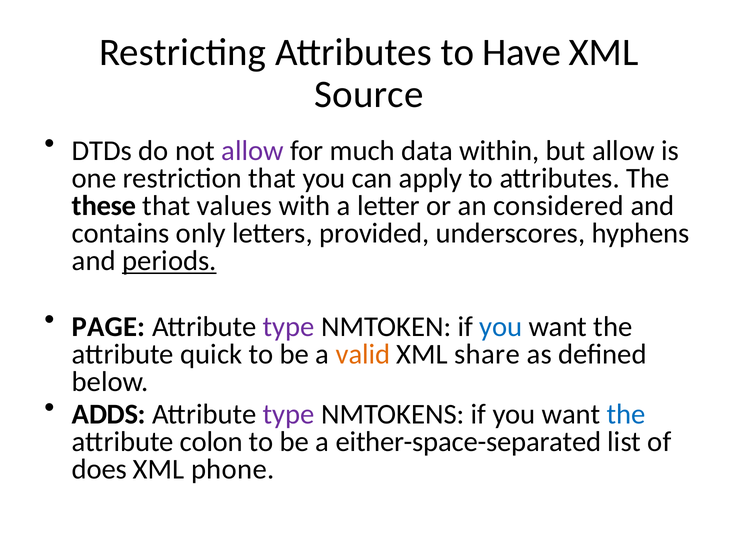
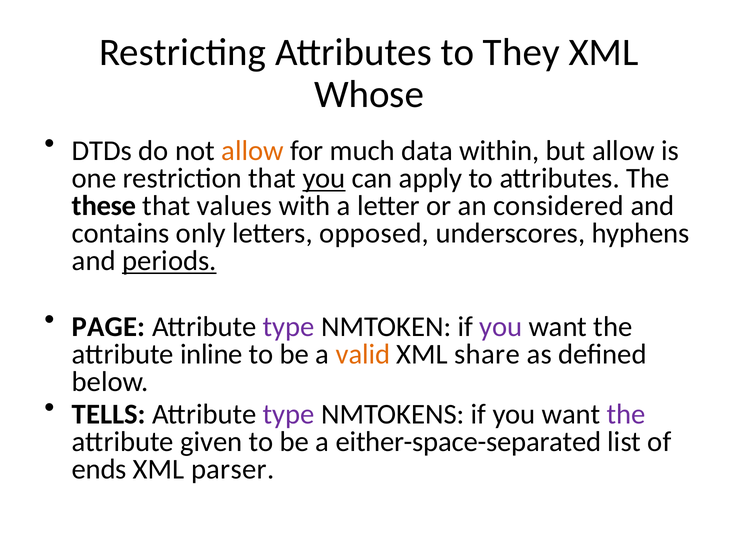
Have: Have -> They (521, 52)
Source: Source -> Whose (369, 94)
allow colour: purple -> orange (252, 151)
you underline: none -> present (324, 179)
provided: provided -> opposed (374, 234)
you colour: blue -> purple (501, 327)
quick: quick -> inline (211, 354)
ADDS: ADDS -> TELLS (109, 415)
the colour: blue -> purple (626, 415)
colon: colon -> given (211, 442)
does: does -> ends (99, 470)
phone: phone -> parser (233, 470)
